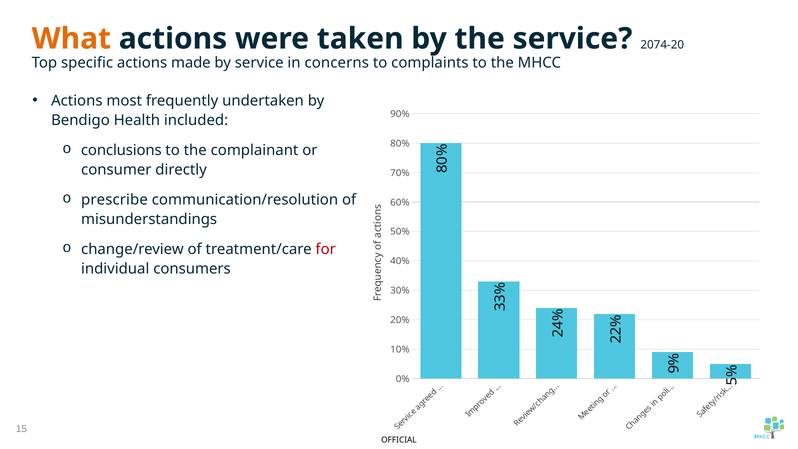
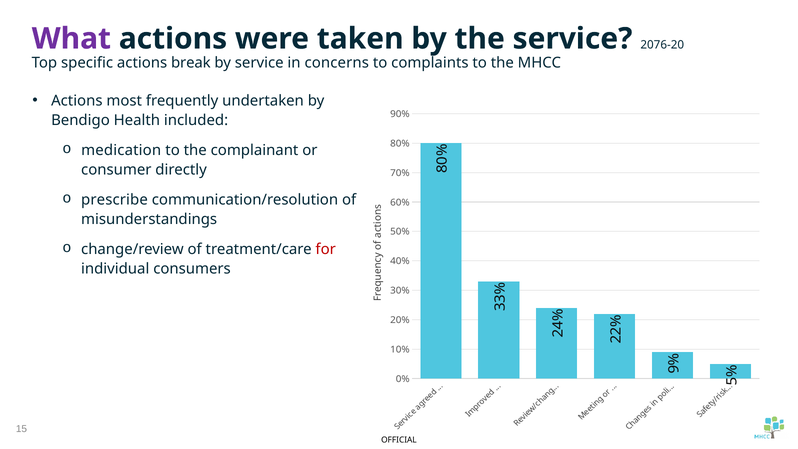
What colour: orange -> purple (71, 39)
2074-20: 2074-20 -> 2076-20 (662, 45)
made: made -> break (191, 63)
conclusions: conclusions -> medication (121, 150)
